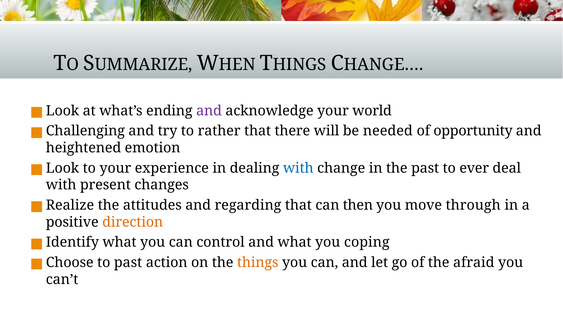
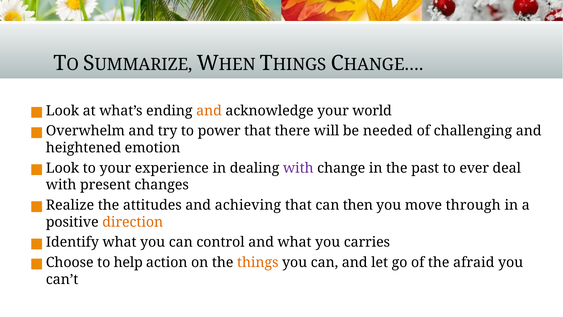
and colour: purple -> orange (209, 111)
Challenging: Challenging -> Overwhelm (85, 131)
rather: rather -> power (219, 131)
opportunity: opportunity -> challenging (473, 131)
with colour: blue -> purple (298, 168)
regarding: regarding -> achieving (248, 205)
coping: coping -> carries (367, 242)
to past: past -> help (128, 262)
